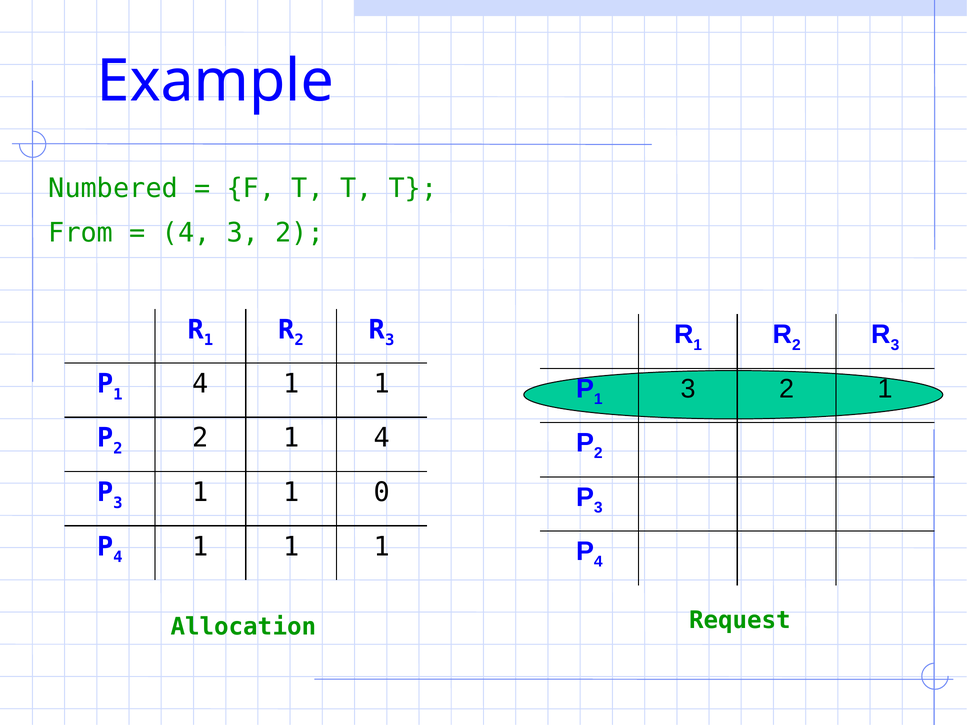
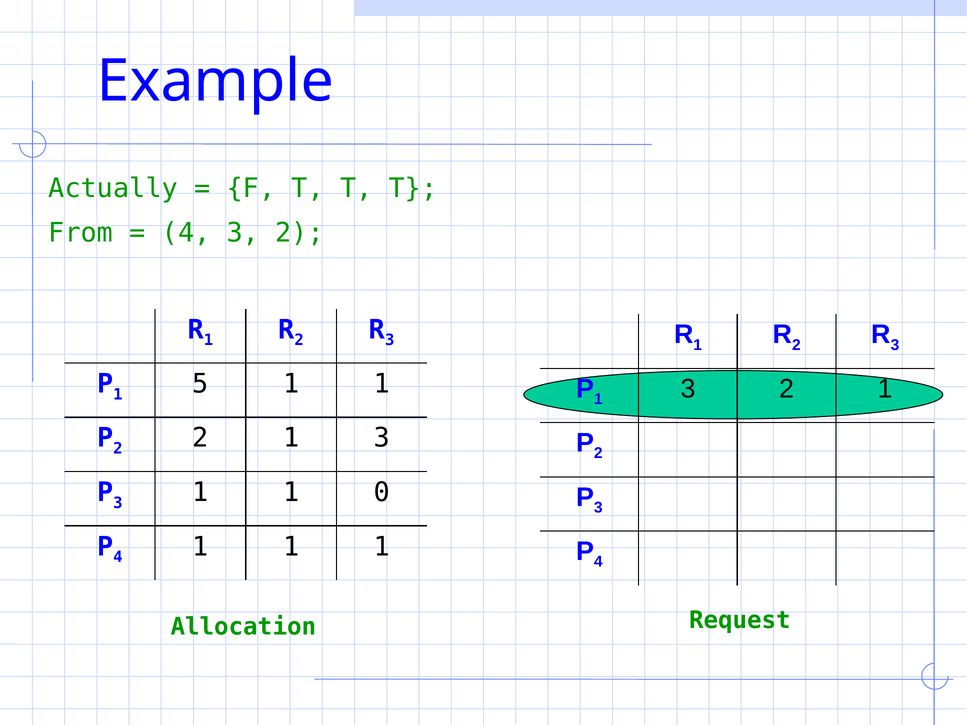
Numbered: Numbered -> Actually (113, 188)
4: 4 -> 5 (200, 384)
2 1 4: 4 -> 3 (382, 438)
